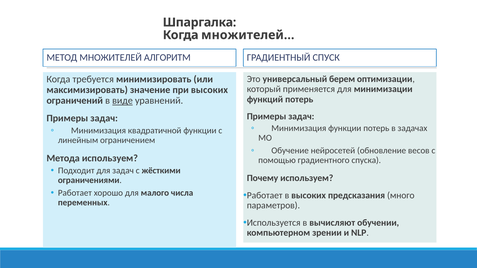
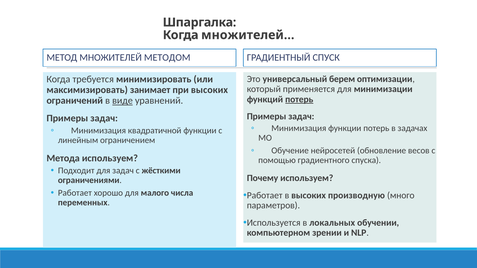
АЛГОРИТМ: АЛГОРИТМ -> МЕТОДОМ (167, 58)
значение: значение -> занимает (150, 90)
потерь underline: none -> present (299, 99)
предсказания: предсказания -> производную (356, 196)
вычисляют: вычисляют -> локальных (332, 223)
